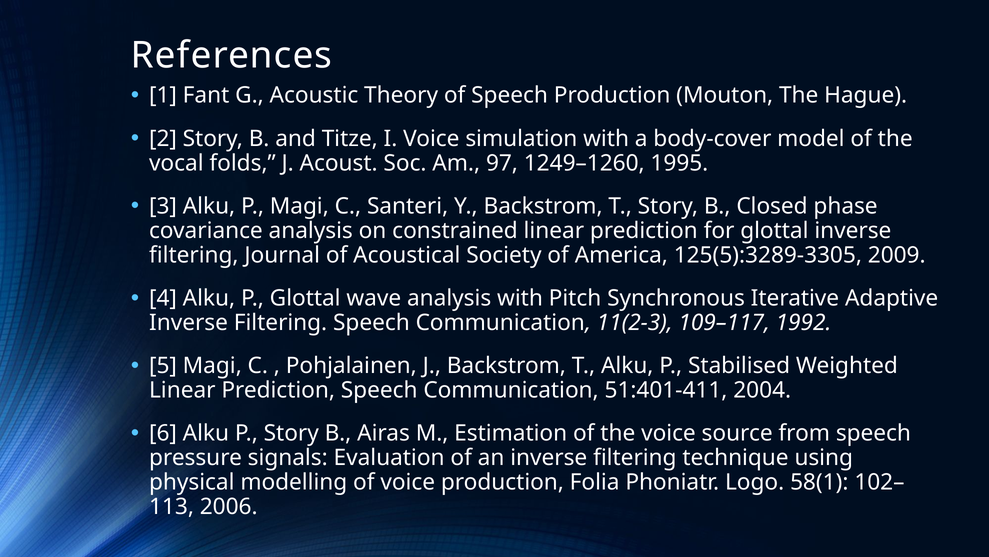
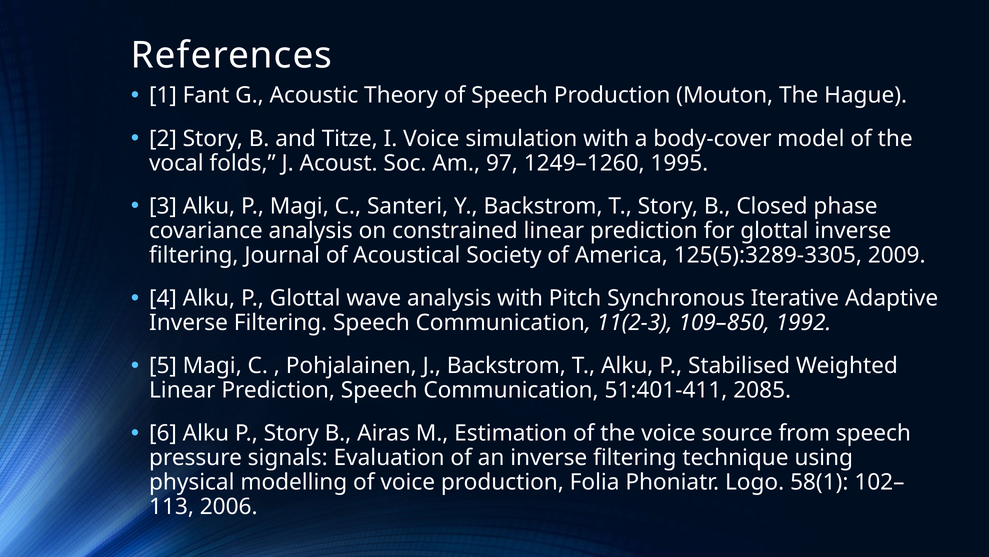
109–117: 109–117 -> 109–850 (724, 322)
2004: 2004 -> 2085 (762, 390)
